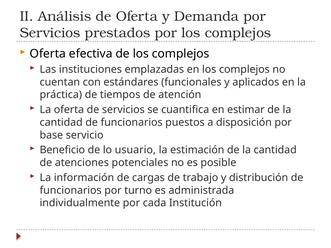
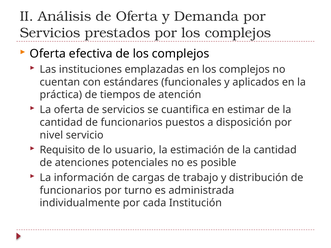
base: base -> nivel (51, 135)
Beneficio: Beneficio -> Requisito (62, 150)
